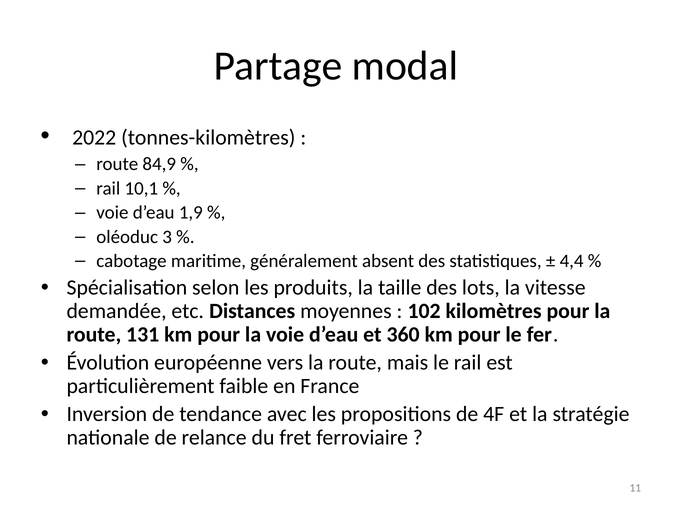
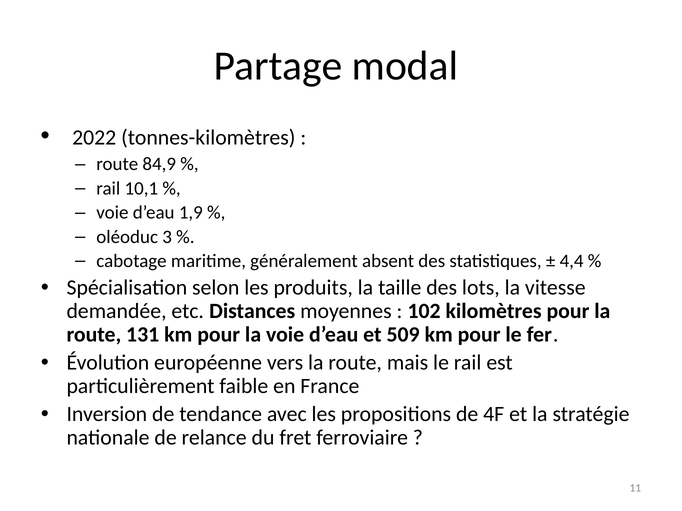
360: 360 -> 509 (403, 335)
